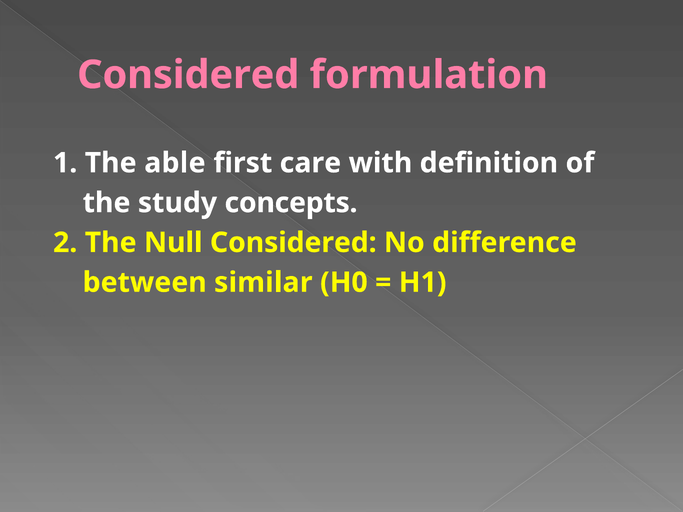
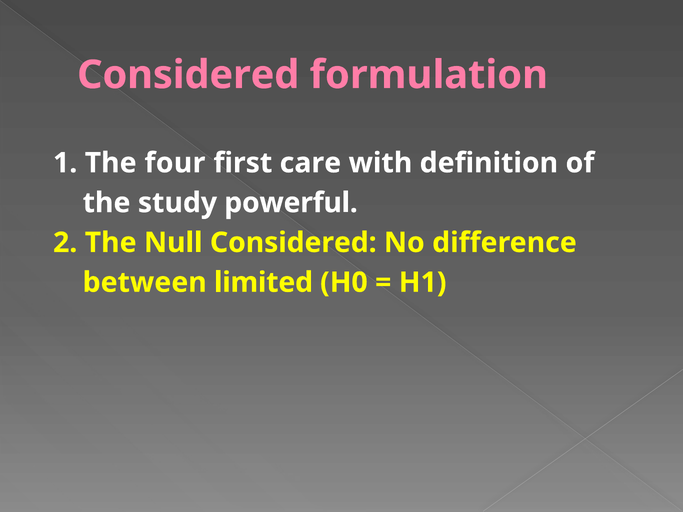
able: able -> four (175, 163)
concepts: concepts -> powerful (291, 203)
similar: similar -> limited (264, 283)
